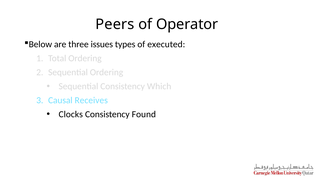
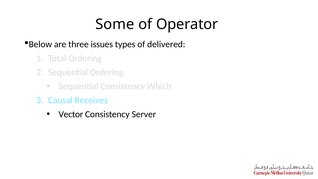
Peers: Peers -> Some (115, 24)
executed: executed -> delivered (166, 44)
Clocks: Clocks -> Vector (71, 114)
Found: Found -> Server (144, 114)
